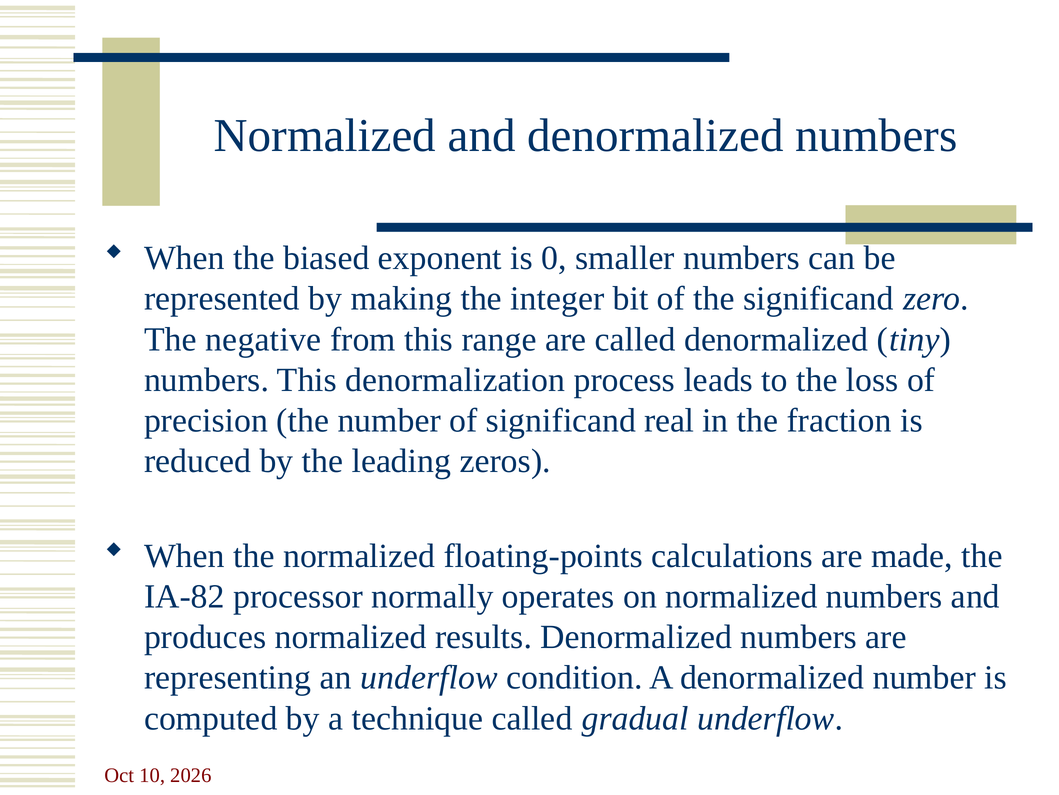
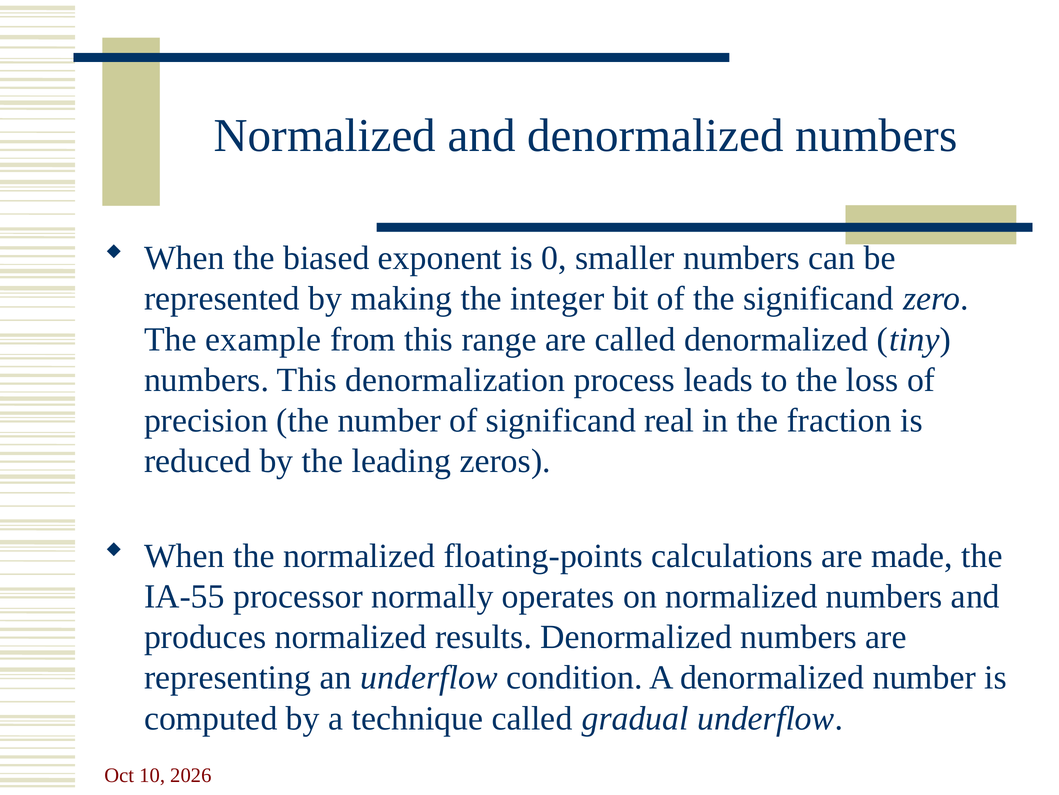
negative: negative -> example (263, 339)
IA-82: IA-82 -> IA-55 (184, 596)
